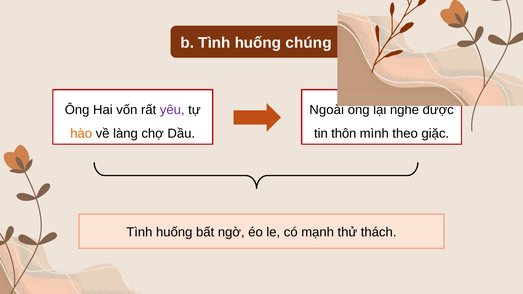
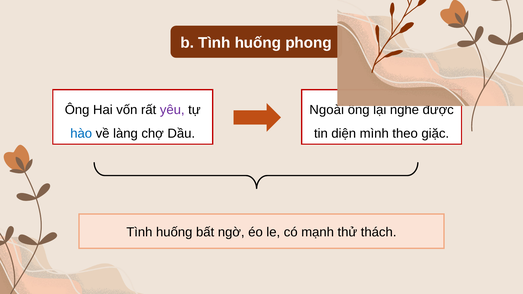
chúng: chúng -> phong (309, 43)
hào colour: orange -> blue (81, 134)
thôn: thôn -> diện (344, 134)
